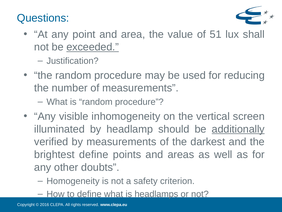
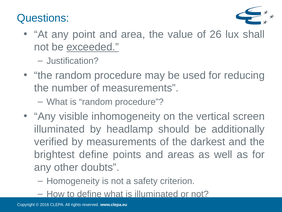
51: 51 -> 26 (216, 34)
additionally underline: present -> none (238, 129)
is headlamps: headlamps -> illuminated (156, 194)
